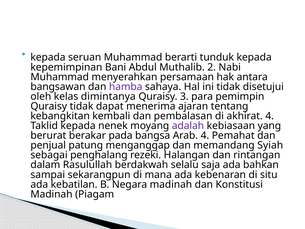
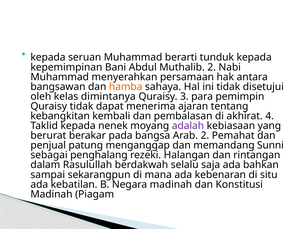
hamba colour: purple -> orange (126, 87)
Arab 4: 4 -> 2 (205, 135)
Syiah: Syiah -> Sunni (270, 145)
